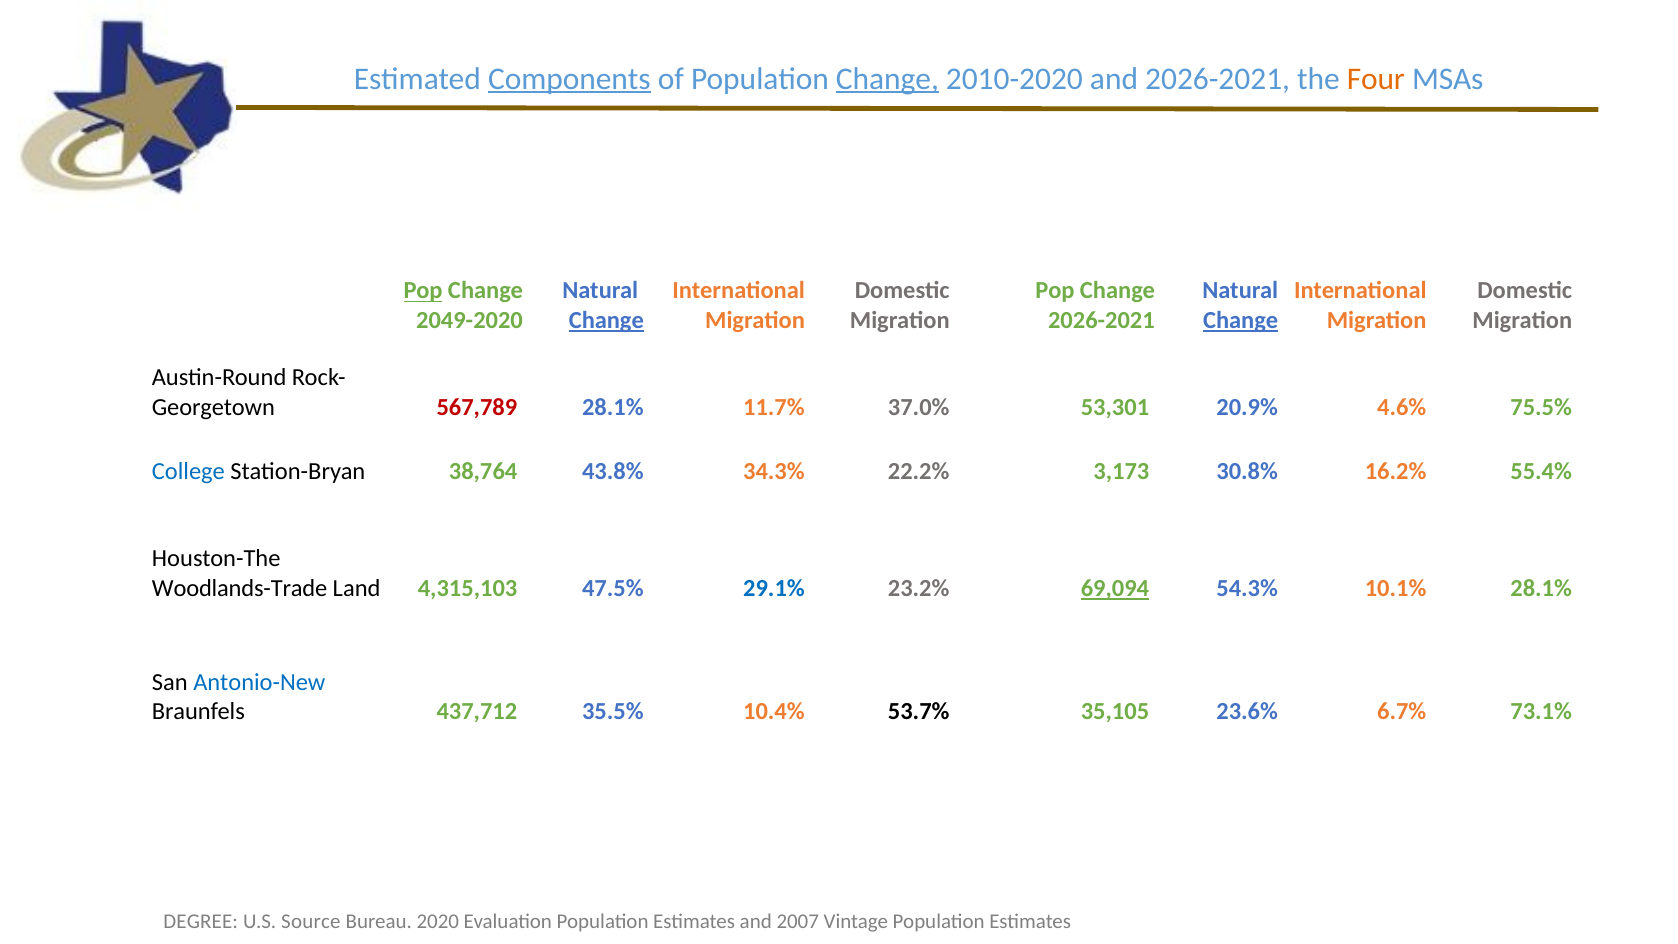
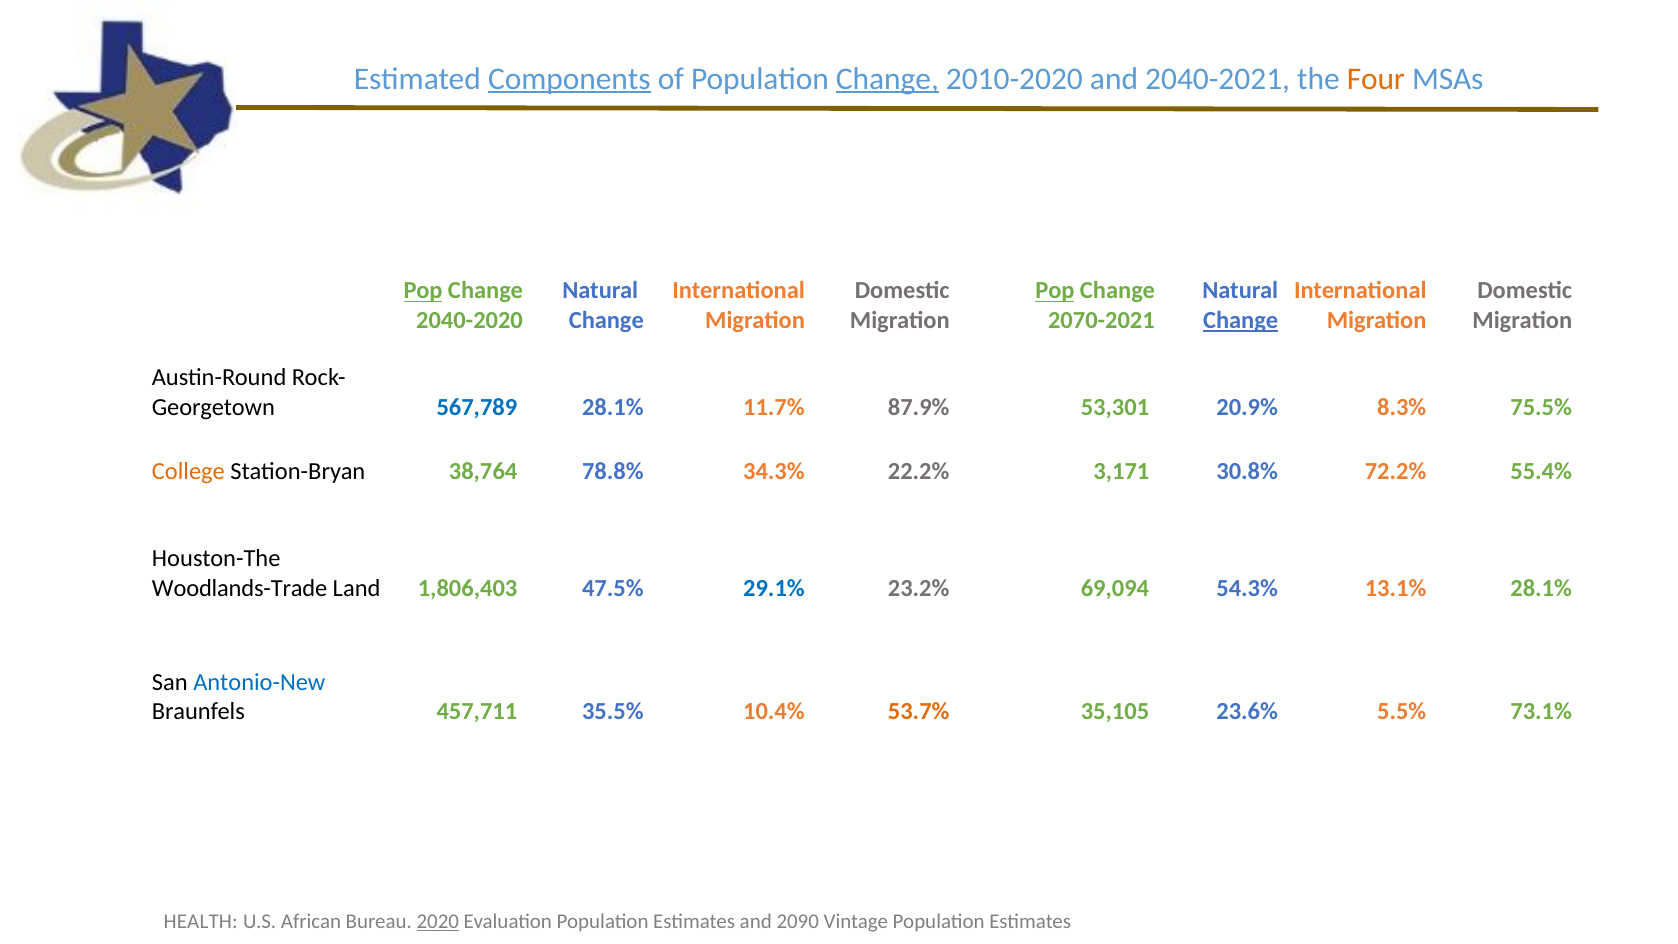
and 2026-2021: 2026-2021 -> 2040-2021 (1218, 79)
Pop underline: none -> present (1055, 291)
2049-2020: 2049-2020 -> 2040-2020 (469, 321)
Change underline: present -> none (606, 321)
2026-2021: 2026-2021 -> 2070-2021 (1101, 321)
567,789 colour: red -> blue (477, 407)
37.0%: 37.0% -> 87.9% (919, 407)
4.6%: 4.6% -> 8.3% (1402, 407)
College colour: blue -> orange (188, 471)
43.8%: 43.8% -> 78.8% (613, 471)
3,173: 3,173 -> 3,171 (1121, 471)
16.2%: 16.2% -> 72.2% (1396, 471)
4,315,103: 4,315,103 -> 1,806,403 (468, 589)
69,094 underline: present -> none (1115, 589)
10.1%: 10.1% -> 13.1% (1396, 589)
437,712: 437,712 -> 457,711 (477, 712)
53.7% colour: black -> orange (919, 712)
6.7%: 6.7% -> 5.5% (1402, 712)
DEGREE: DEGREE -> HEALTH (201, 922)
Source: Source -> African (311, 922)
2020 underline: none -> present (438, 922)
2007: 2007 -> 2090 (798, 922)
